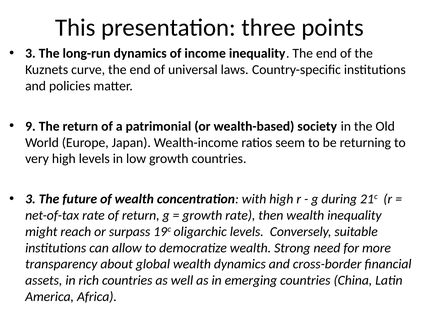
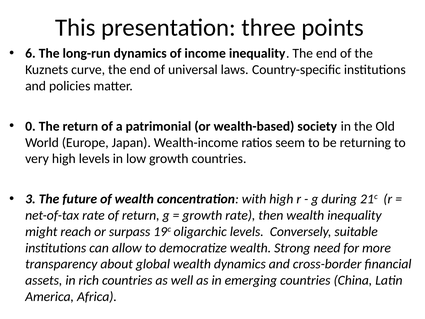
3: 3 -> 6 (30, 53)
9: 9 -> 0 (30, 126)
